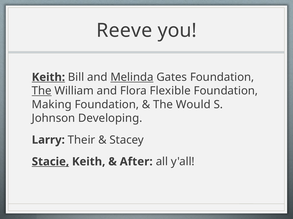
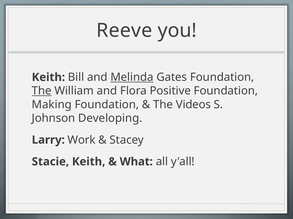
Keith underline: present -> none (48, 77)
Flexible: Flexible -> Positive (170, 91)
Would: Would -> Videos (193, 105)
Their: Their -> Work (82, 140)
Stacie underline: present -> none (50, 162)
After: After -> What (136, 162)
